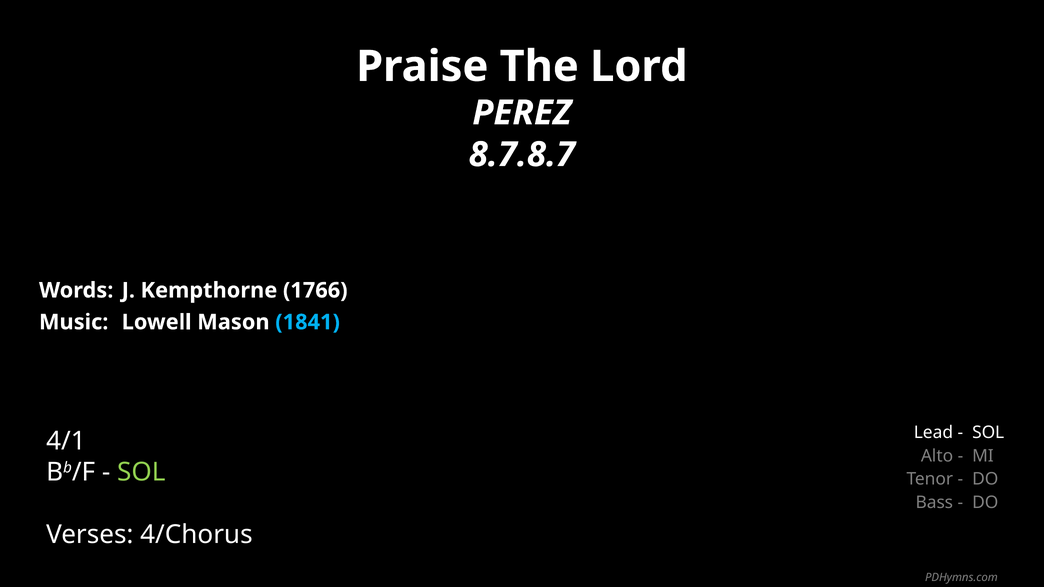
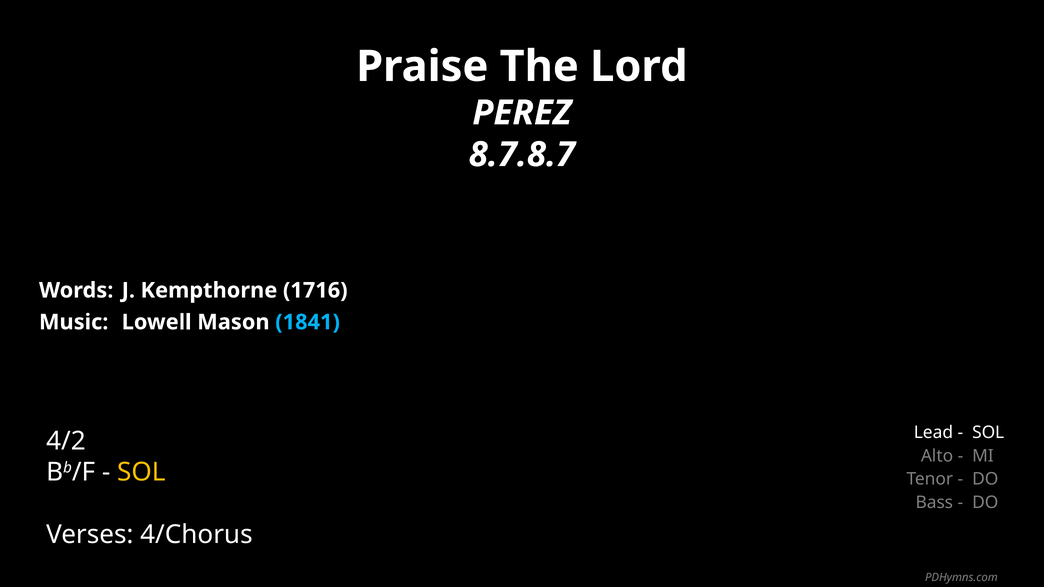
1766: 1766 -> 1716 (315, 291)
4/1: 4/1 -> 4/2 (66, 441)
SOL colour: light green -> yellow (141, 472)
